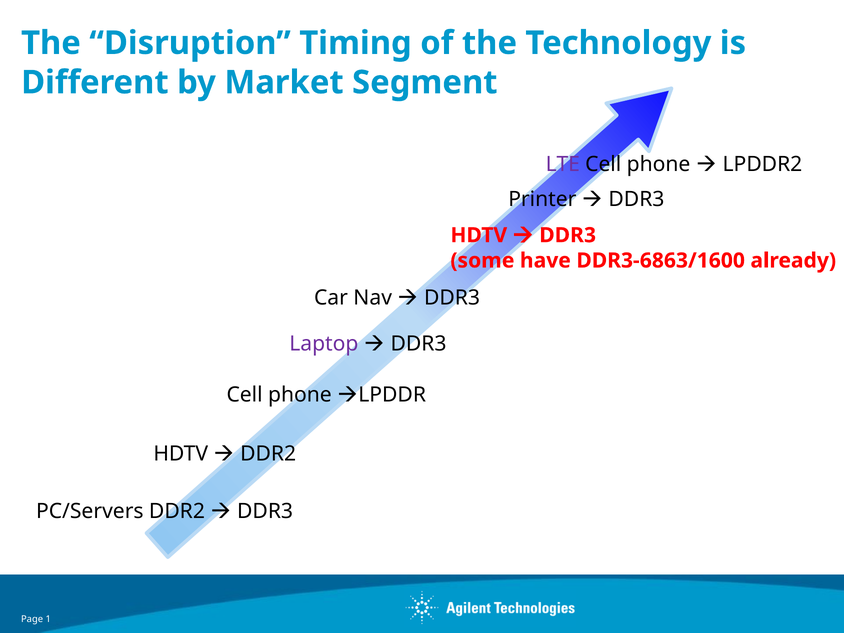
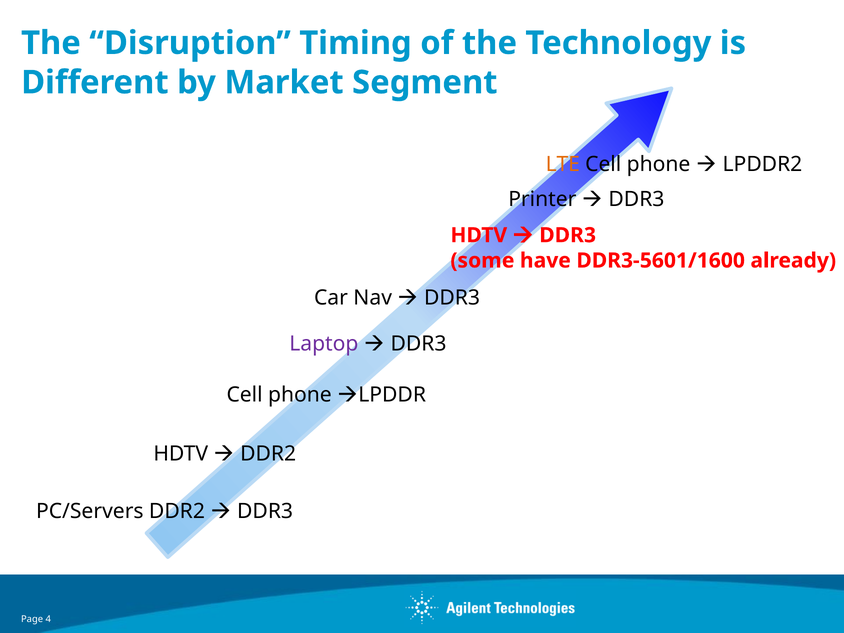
LTE colour: purple -> orange (563, 164)
DDR3-6863/1600: DDR3-6863/1600 -> DDR3-5601/1600 (661, 261)
1: 1 -> 4 (48, 619)
